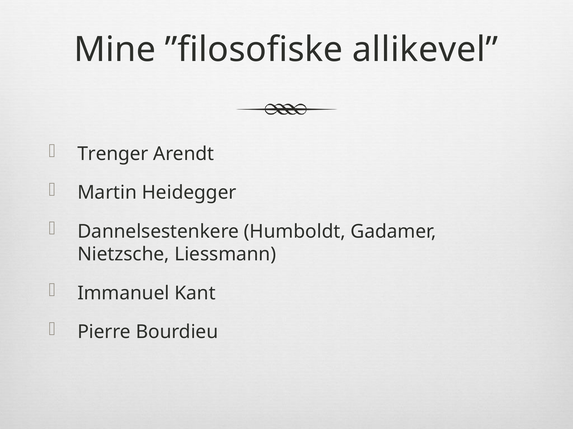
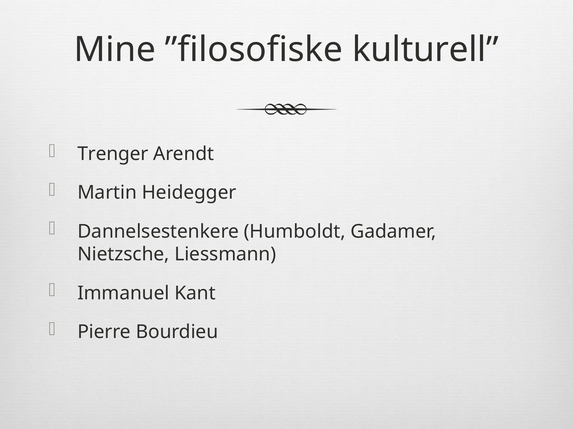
allikevel: allikevel -> kulturell (425, 50)
